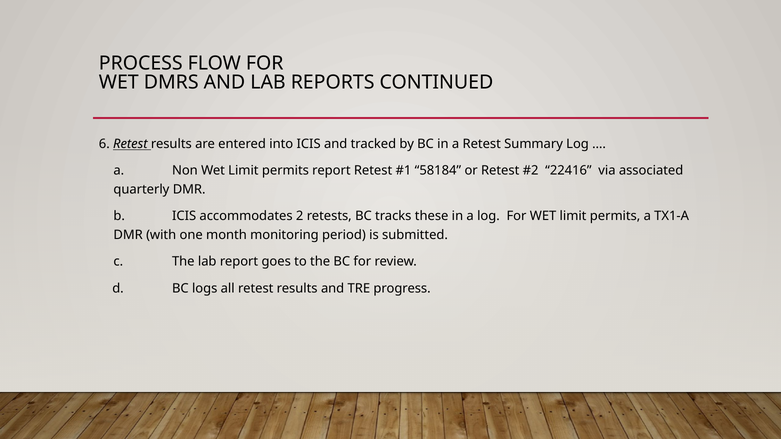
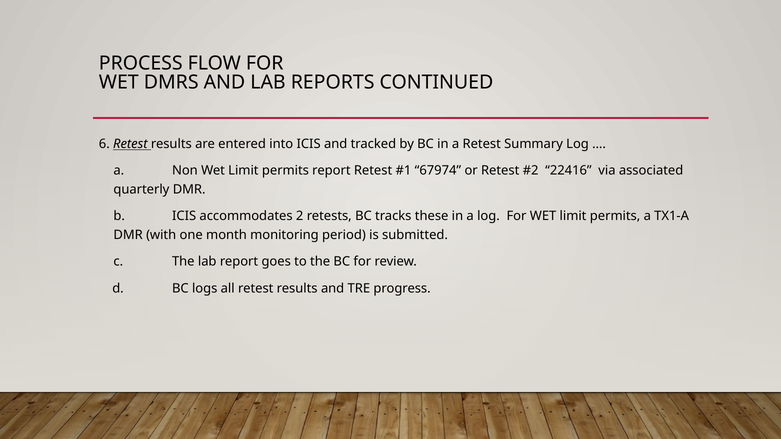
58184: 58184 -> 67974 (438, 171)
